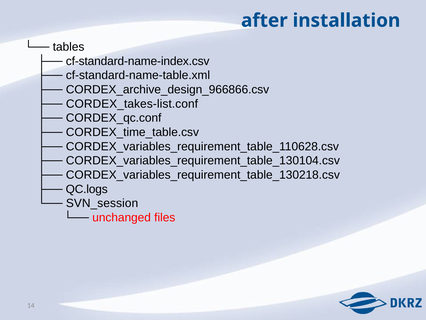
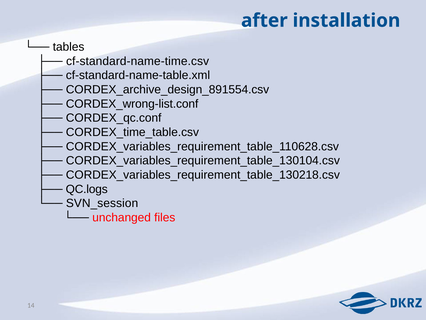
cf-standard-name-index.csv: cf-standard-name-index.csv -> cf-standard-name-time.csv (138, 61)
CORDEX_archive_design_966866.csv: CORDEX_archive_design_966866.csv -> CORDEX_archive_design_891554.csv (168, 89)
CORDEX_takes-list.conf: CORDEX_takes-list.conf -> CORDEX_wrong-list.conf (132, 104)
